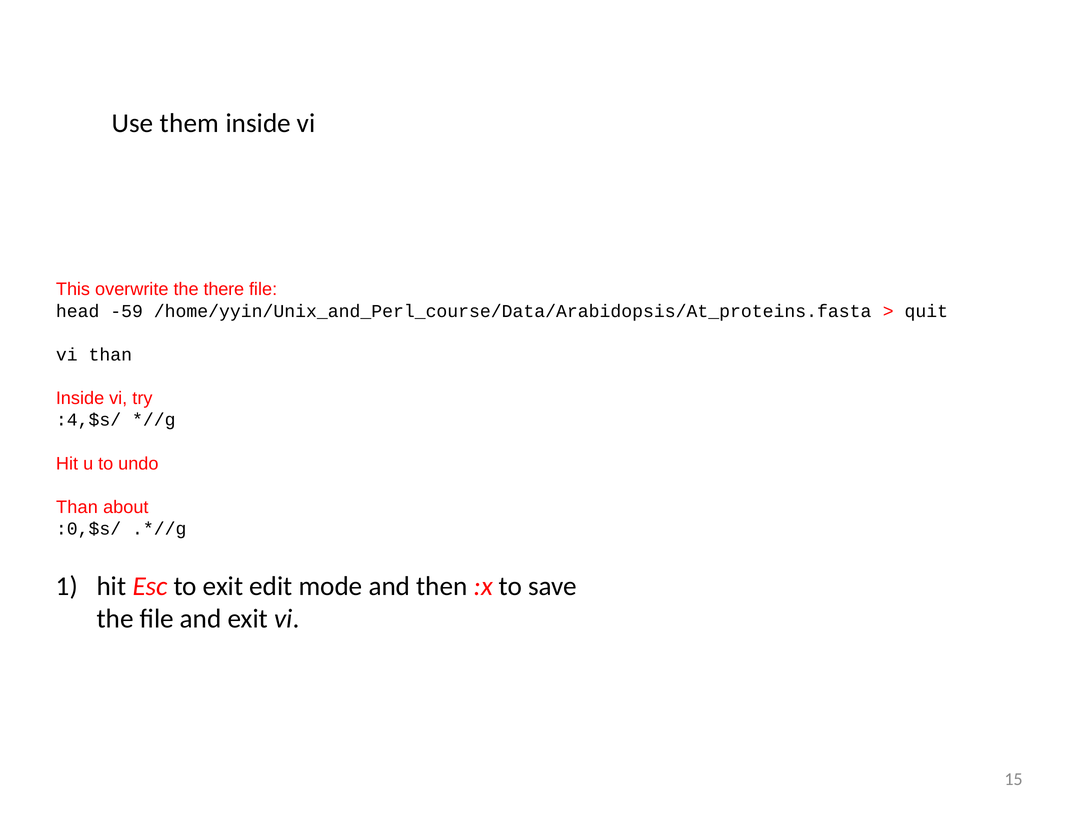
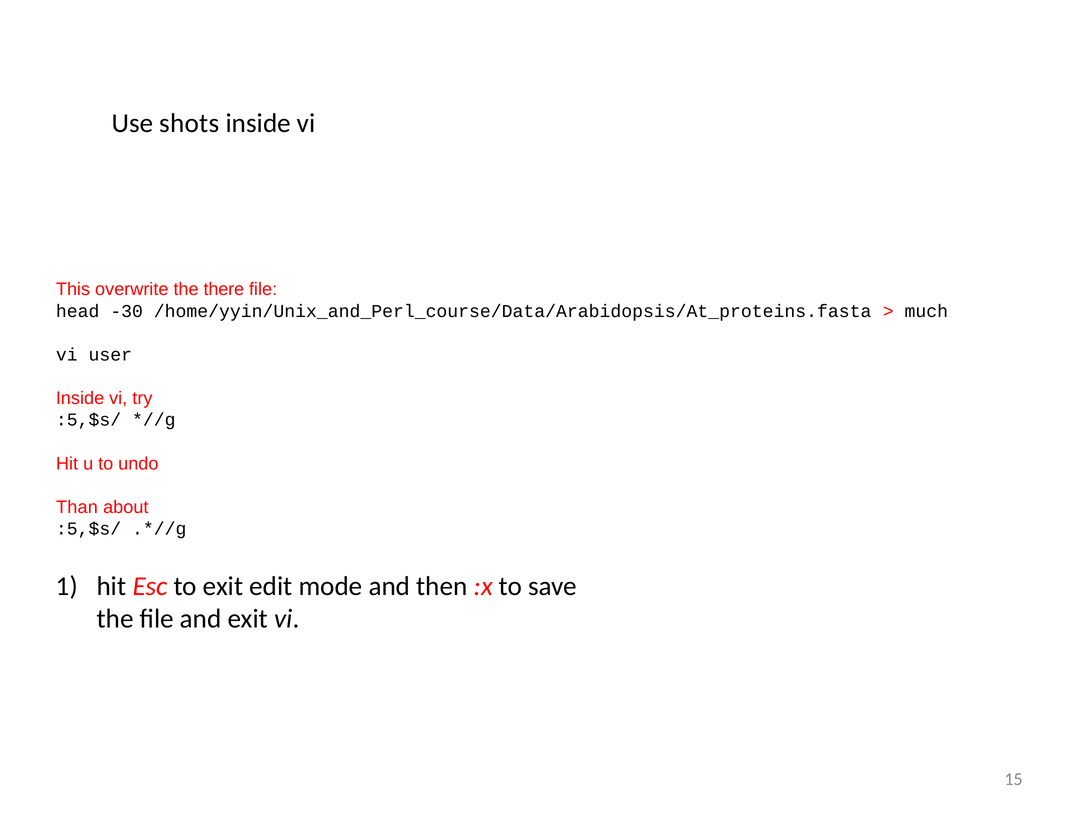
them: them -> shots (189, 123)
-59: -59 -> -30 (127, 311)
quit: quit -> much (926, 311)
vi than: than -> user (110, 355)
:4,$s/: :4,$s/ -> :5,$s/ (89, 420)
:0,$s/: :0,$s/ -> :5,$s/ (89, 529)
